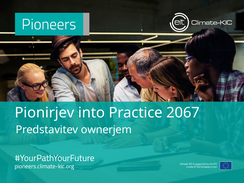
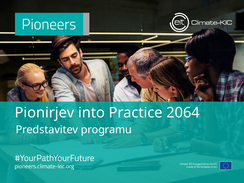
2067: 2067 -> 2064 (183, 113)
ownerjem: ownerjem -> programu (106, 130)
